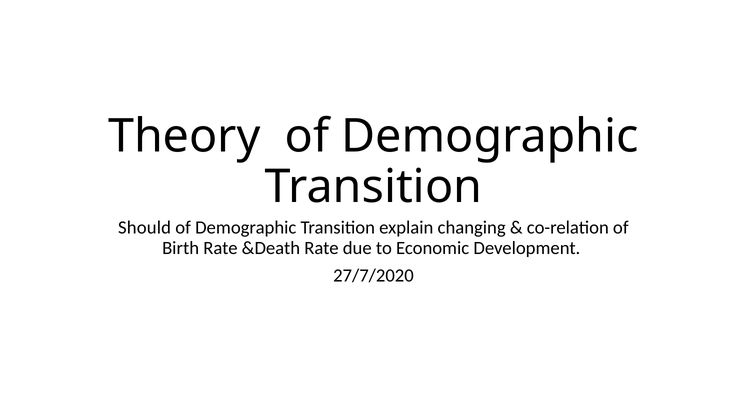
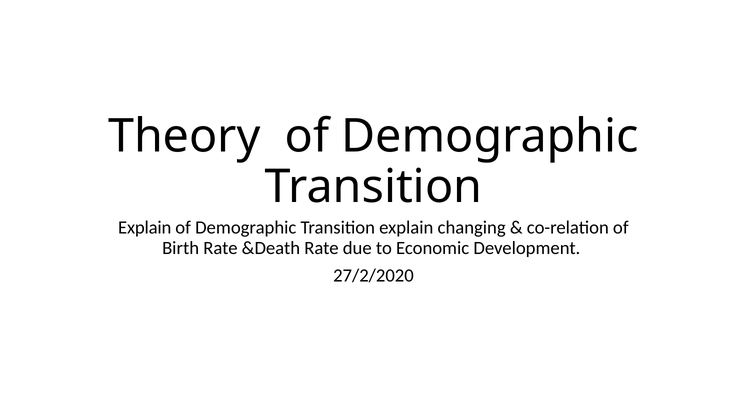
Should: Should -> Explain (145, 228)
27/7/2020: 27/7/2020 -> 27/2/2020 (373, 276)
